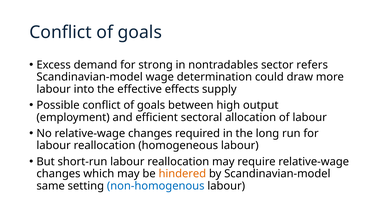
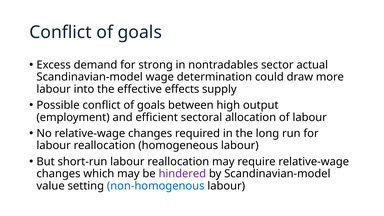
refers: refers -> actual (312, 65)
hindered colour: orange -> purple (182, 174)
same: same -> value (51, 186)
